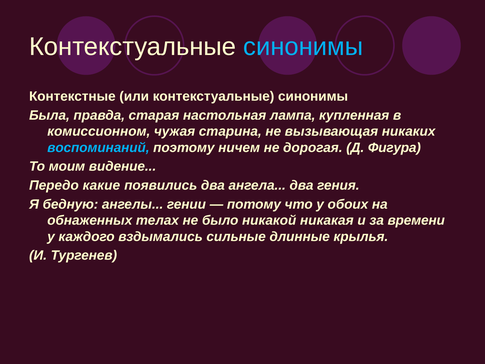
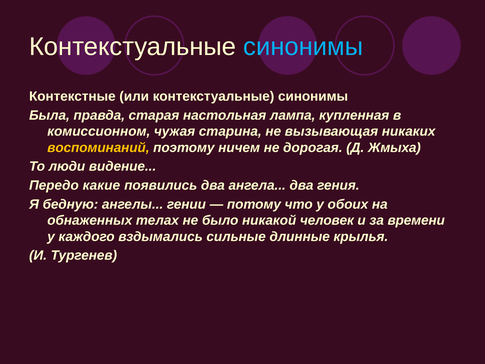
воспоминаний colour: light blue -> yellow (98, 148)
Фигура: Фигура -> Жмыха (394, 148)
моим: моим -> люди (67, 166)
никакая: никакая -> человек (327, 220)
